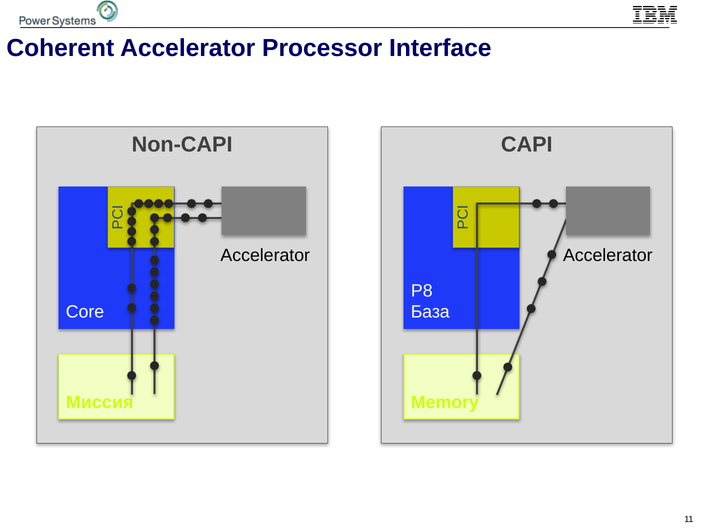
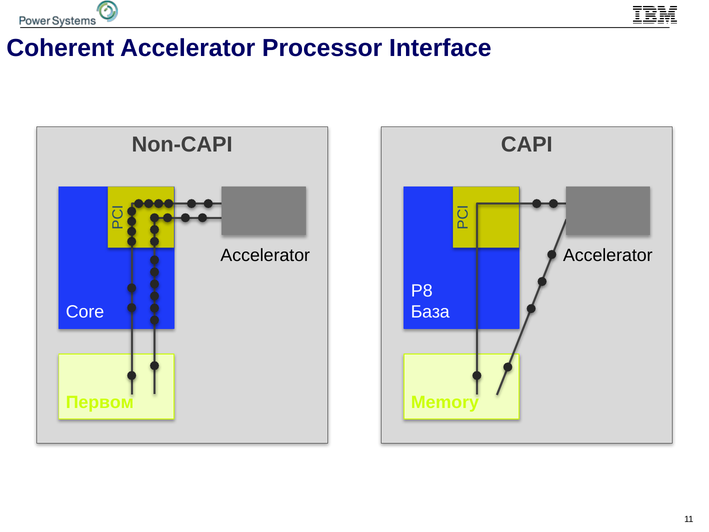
Миссия: Миссия -> Первом (100, 402)
